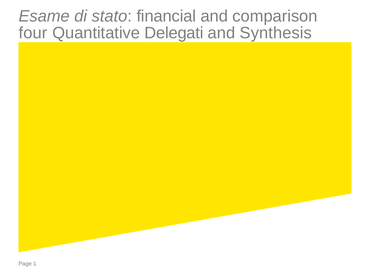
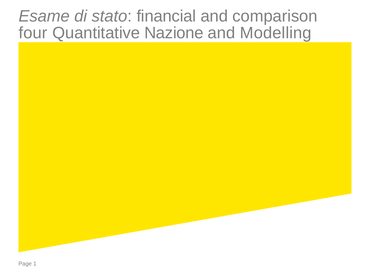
Delegati: Delegati -> Nazione (174, 33)
Synthesis: Synthesis -> Modelling (276, 33)
